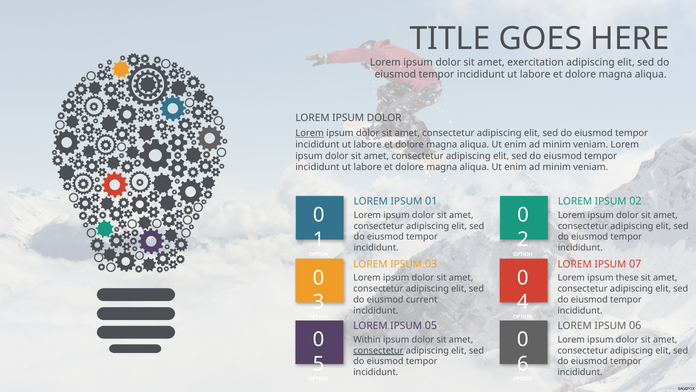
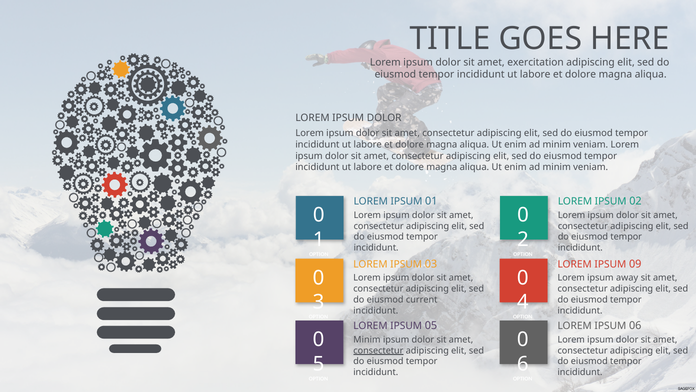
Lorem underline: present -> none (310, 133)
07: 07 -> 09 (635, 264)
these: these -> away (627, 278)
Within: Within -> Minim (367, 339)
